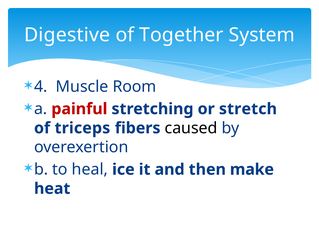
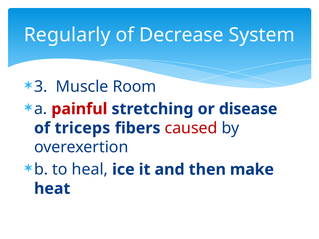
Digestive: Digestive -> Regularly (67, 35)
Together: Together -> Decrease (181, 35)
4: 4 -> 3 (41, 87)
stretch: stretch -> disease (248, 109)
caused colour: black -> red (191, 128)
